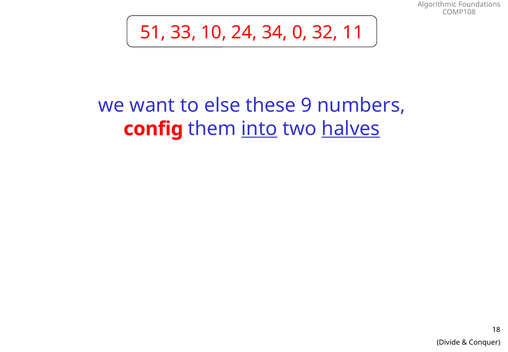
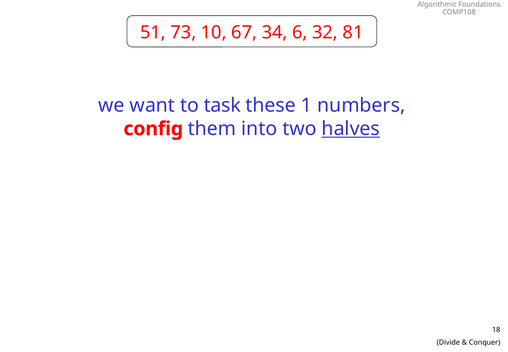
33: 33 -> 73 (183, 33)
24: 24 -> 67 (244, 33)
0: 0 -> 6 (300, 33)
11: 11 -> 81 (353, 33)
else: else -> task (222, 105)
9: 9 -> 1 (307, 105)
into underline: present -> none (259, 129)
